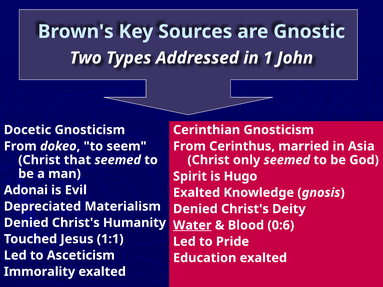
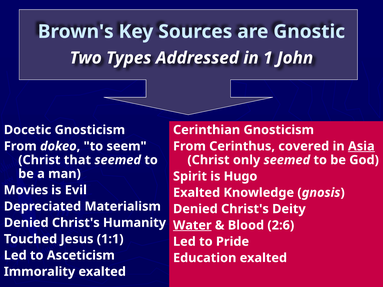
married: married -> covered (304, 146)
Asia underline: none -> present (361, 146)
Adonai: Adonai -> Movies (26, 190)
0:6: 0:6 -> 2:6 (281, 225)
